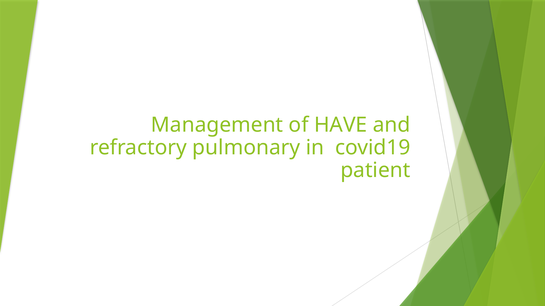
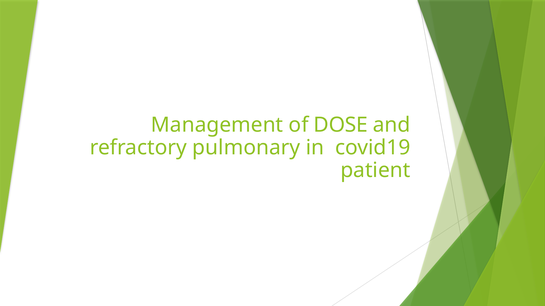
HAVE: HAVE -> DOSE (341, 125)
